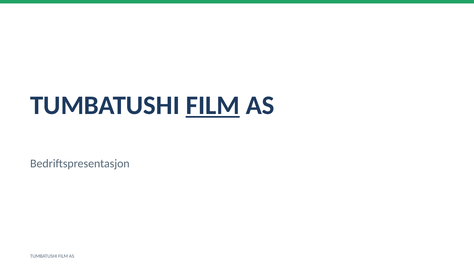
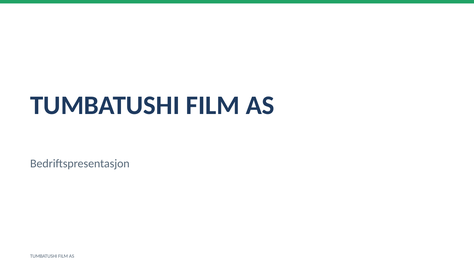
FILM underline: present -> none (213, 105)
